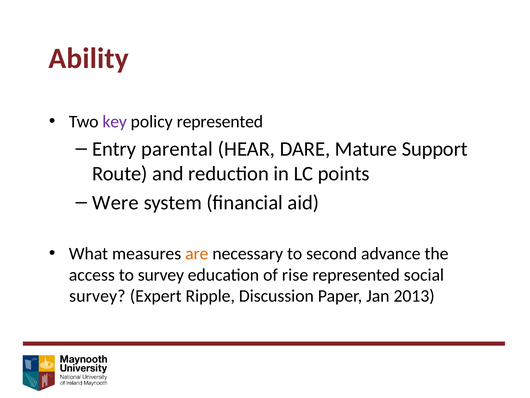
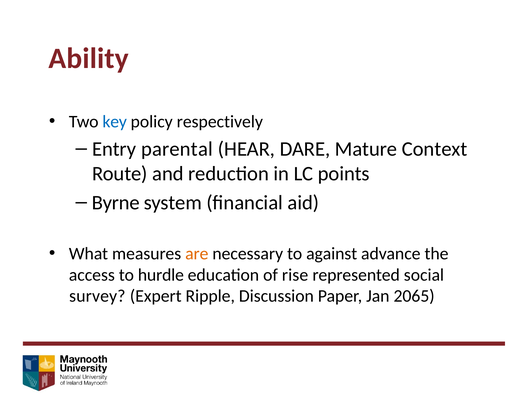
key colour: purple -> blue (115, 121)
policy represented: represented -> respectively (220, 121)
Support: Support -> Context (435, 149)
Were: Were -> Byrne (116, 202)
second: second -> against (332, 253)
to survey: survey -> hurdle (161, 275)
2013: 2013 -> 2065 (414, 296)
